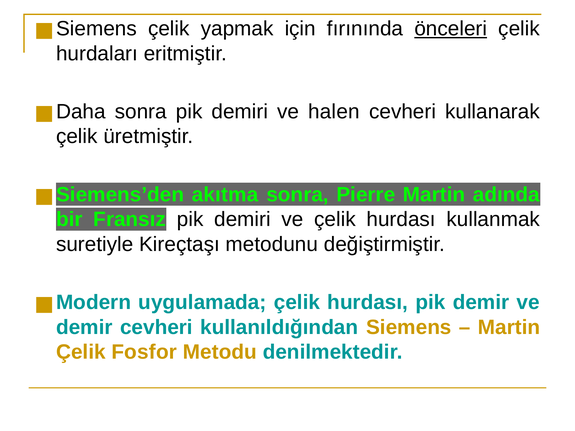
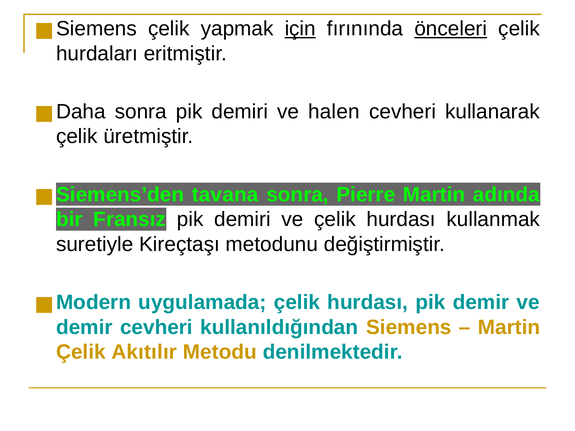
için underline: none -> present (300, 29)
akıtma: akıtma -> tavana (225, 195)
Fosfor: Fosfor -> Akıtılır (144, 352)
